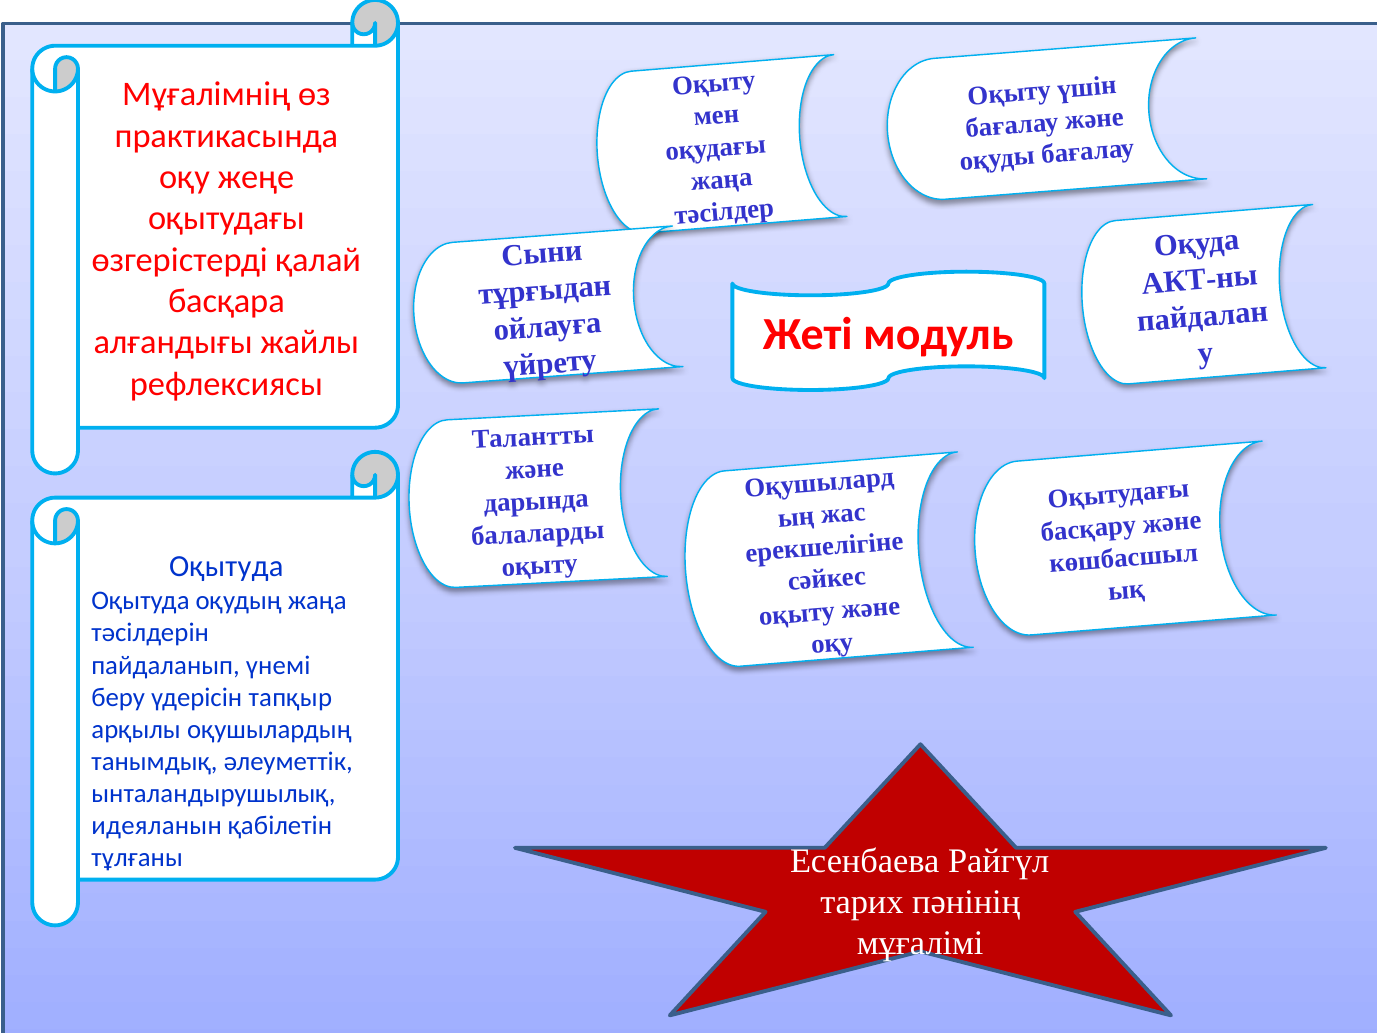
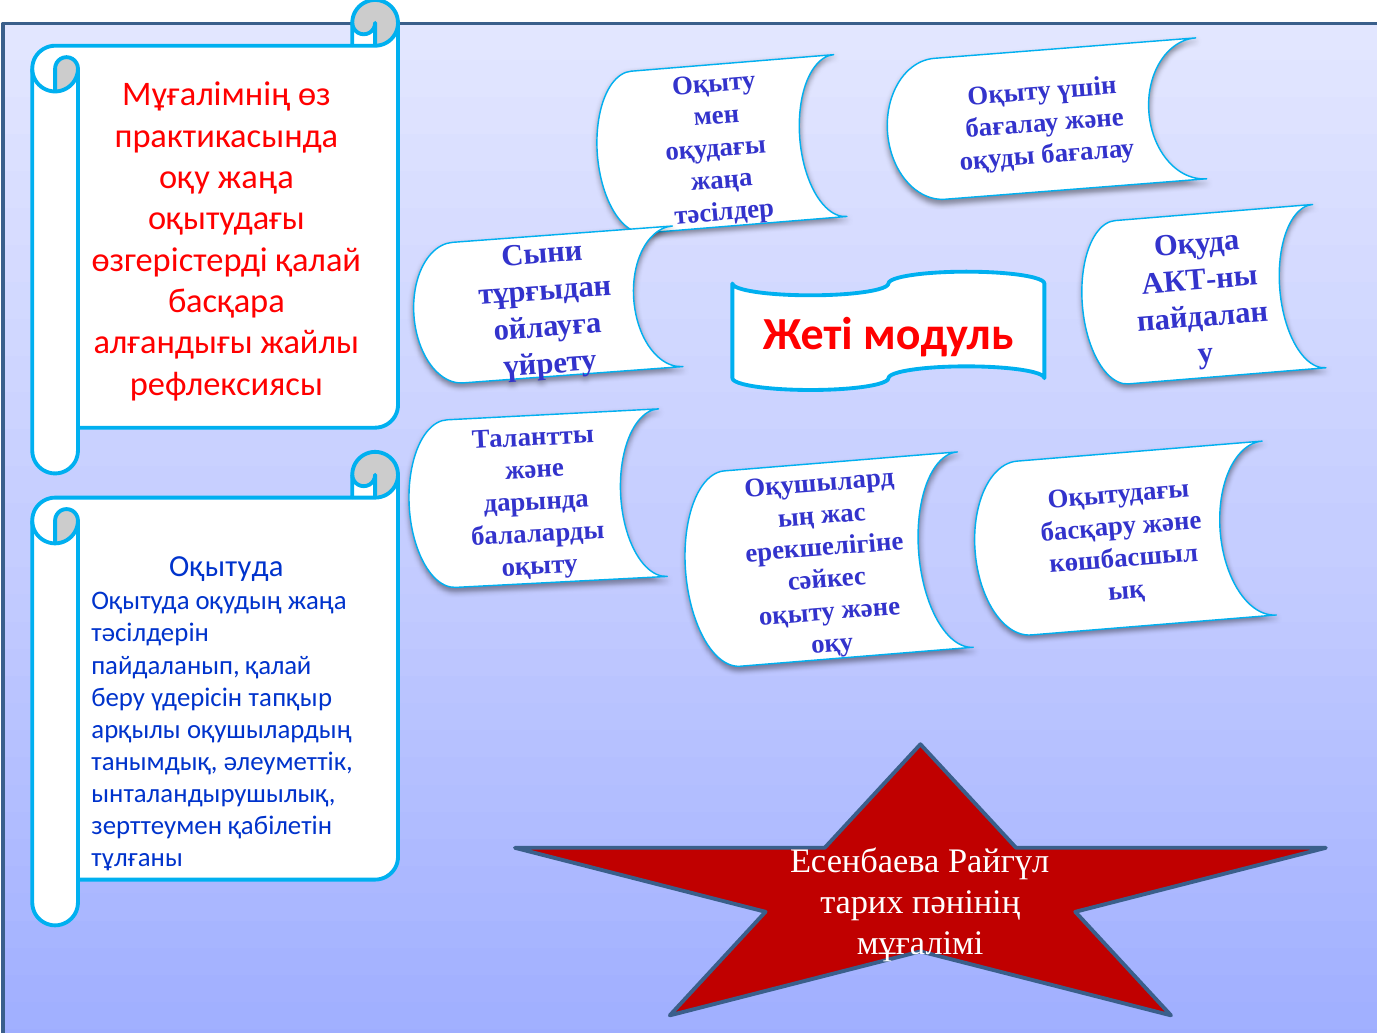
оқу жеңе: жеңе -> жаңа (256, 177)
пайдаланып үнемі: үнемі -> қалай (278, 665)
идеяланын: идеяланын -> зерттеумен (157, 826)
